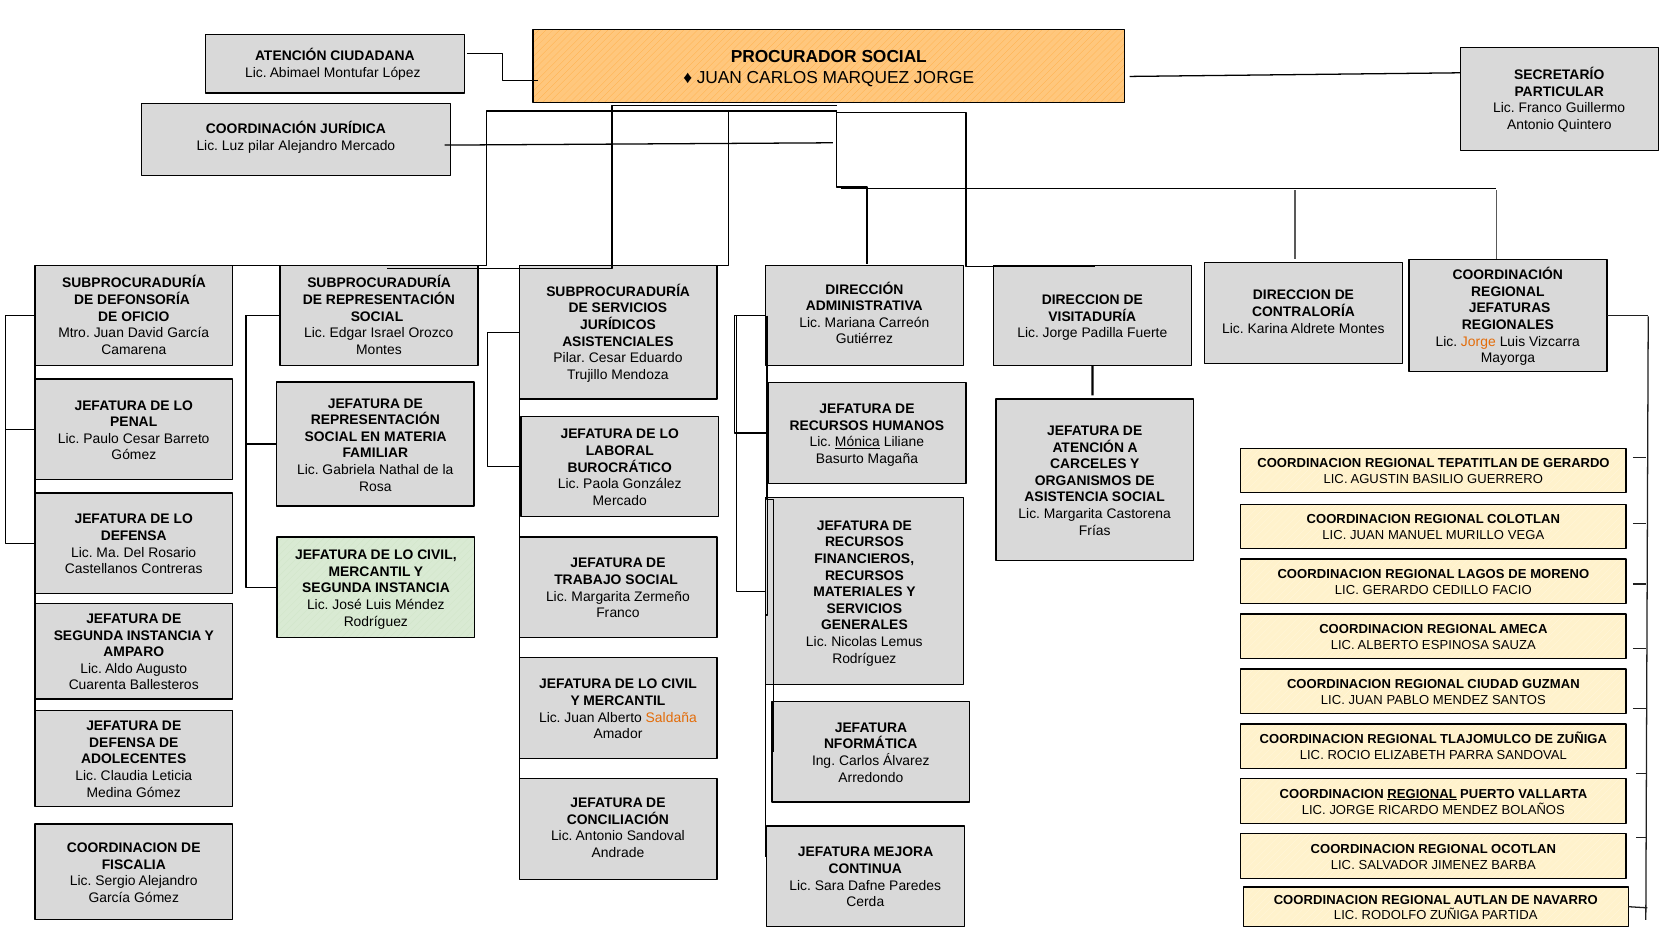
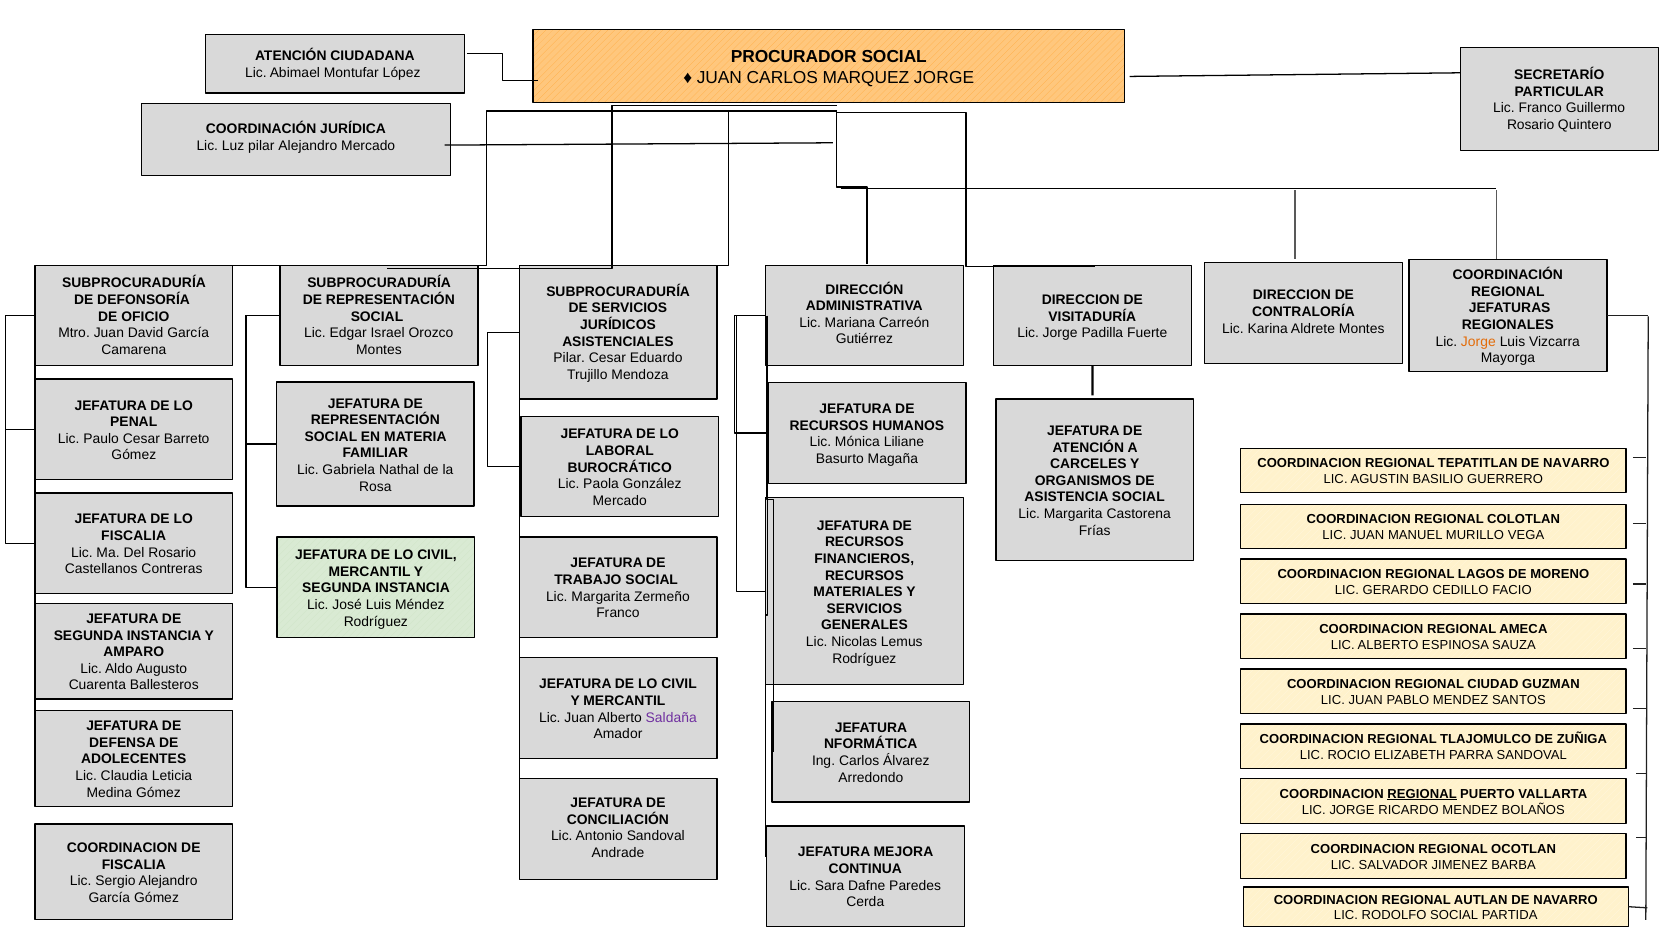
Antonio: Antonio -> Rosario (1531, 125)
Mónica underline: present -> none (857, 442)
TEPATITLAN DE GERARDO: GERARDO -> NAVARRO (1576, 464)
DEFENSA: DEFENSA -> FISCALIA (134, 536)
Saldaña colour: orange -> purple (671, 718)
RODOLFO ZUÑIGA: ZUÑIGA -> SOCIAL (1454, 916)
